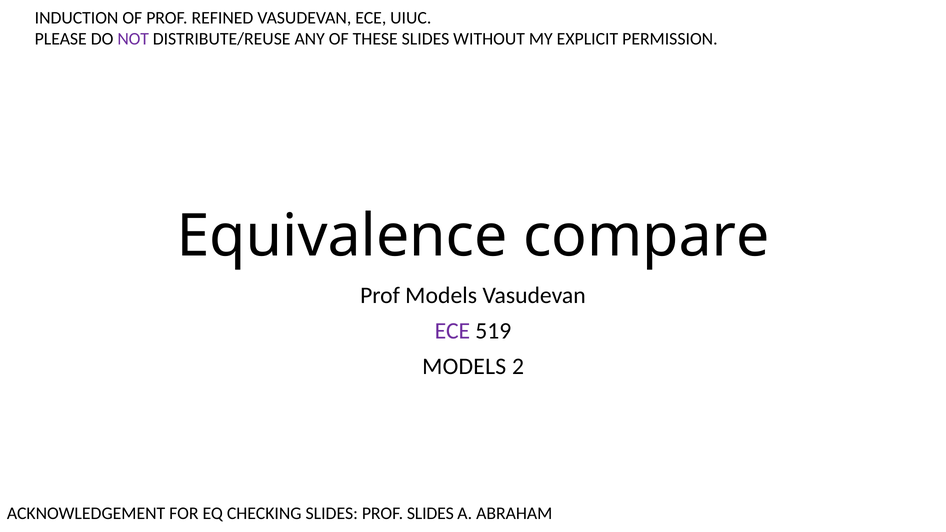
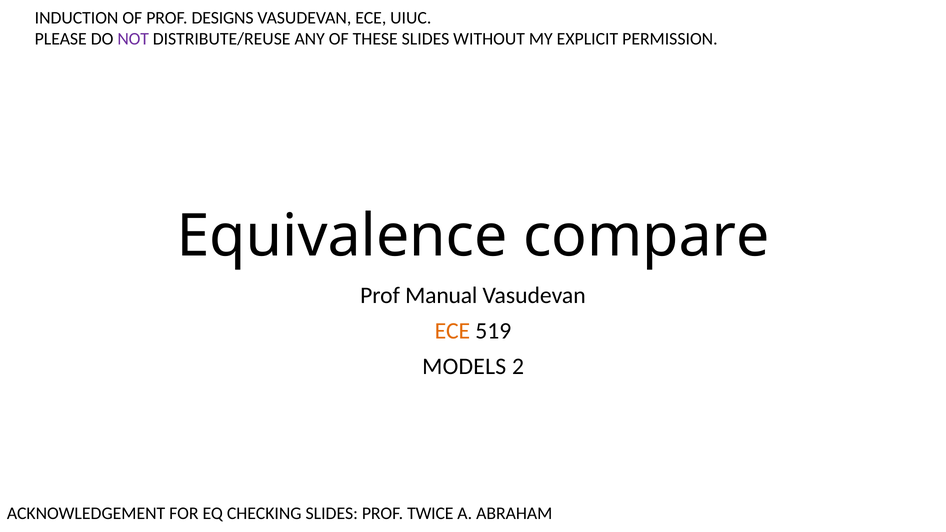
REFINED: REFINED -> DESIGNS (223, 18)
Prof Models: Models -> Manual (441, 296)
ECE colour: purple -> orange (452, 331)
PROF SLIDES: SLIDES -> TWICE (430, 514)
